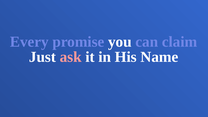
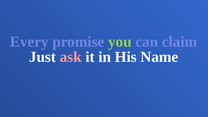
you colour: white -> light green (120, 42)
